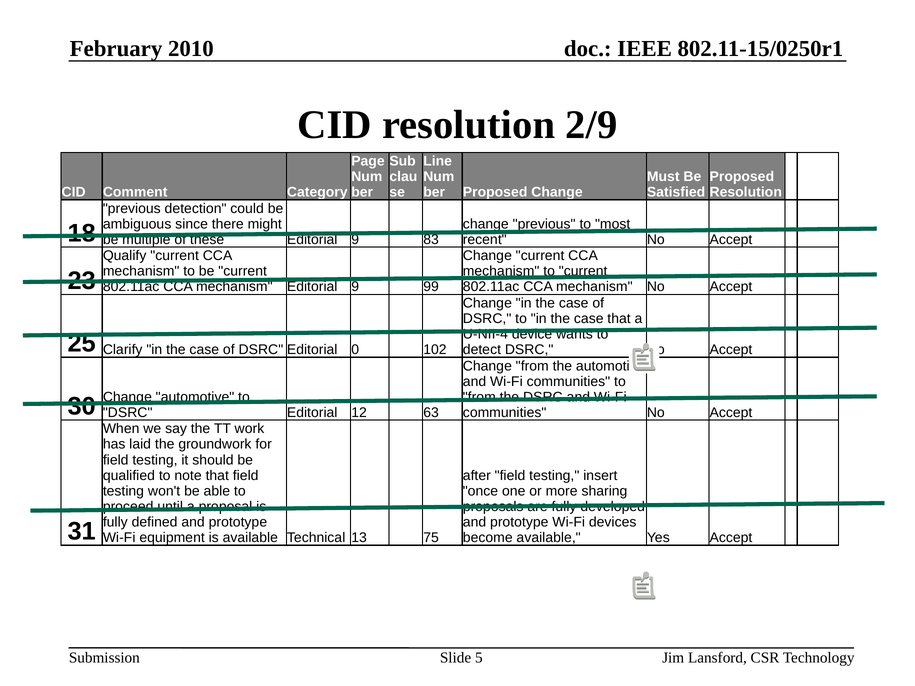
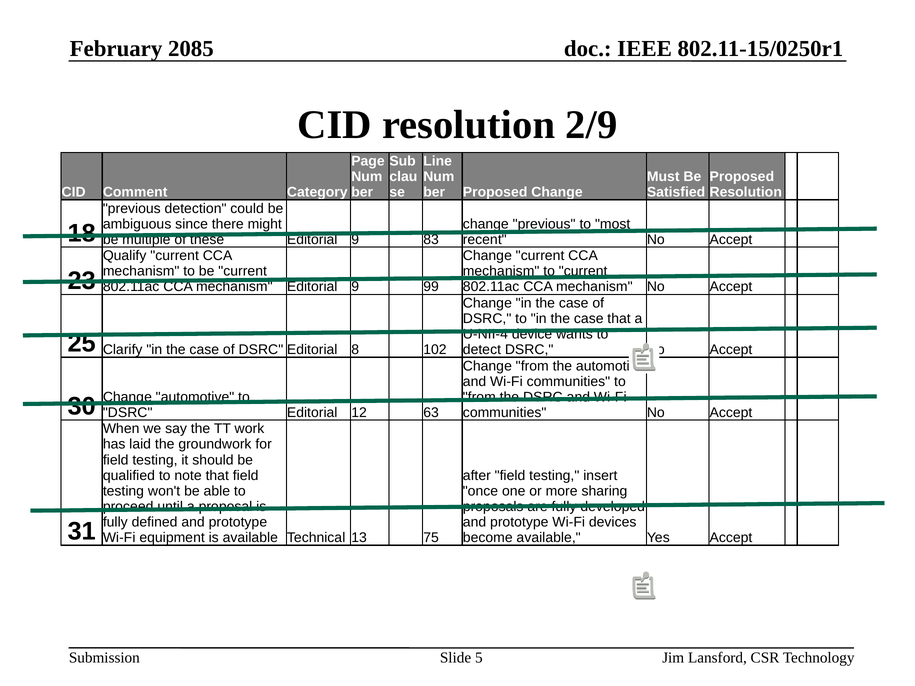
2010: 2010 -> 2085 (191, 49)
0: 0 -> 8 (355, 350)
